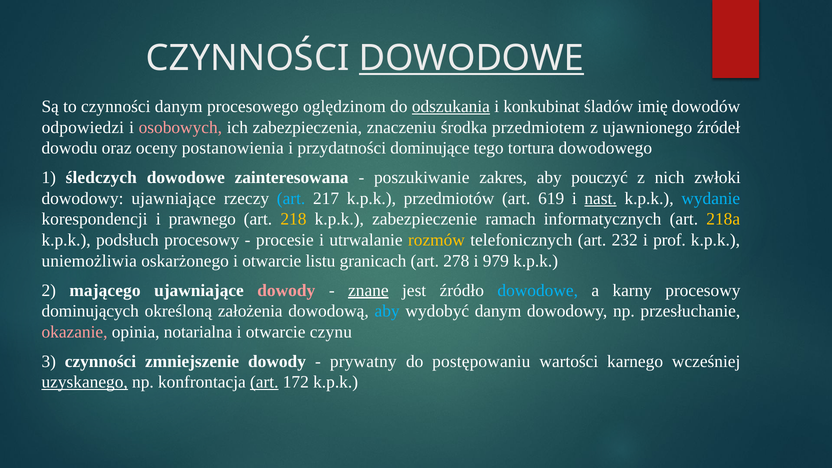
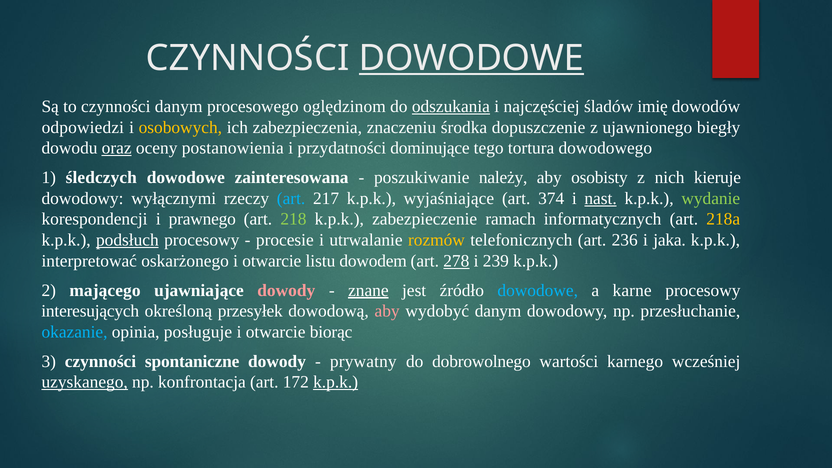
konkubinat: konkubinat -> najczęściej (542, 106)
osobowych colour: pink -> yellow (180, 127)
przedmiotem: przedmiotem -> dopuszczenie (539, 127)
źródeł: źródeł -> biegły (719, 127)
oraz underline: none -> present (117, 148)
zakres: zakres -> należy (503, 178)
pouczyć: pouczyć -> osobisty (600, 178)
zwłoki: zwłoki -> kieruje (718, 178)
dowodowy ujawniające: ujawniające -> wyłącznymi (174, 198)
przedmiotów: przedmiotów -> wyjaśniające (449, 198)
619: 619 -> 374 (551, 198)
wydanie colour: light blue -> light green (711, 198)
218 colour: yellow -> light green (293, 219)
podsłuch underline: none -> present (127, 240)
232: 232 -> 236 (625, 240)
prof: prof -> jaka (669, 240)
uniemożliwia: uniemożliwia -> interpretować (89, 261)
granicach: granicach -> dowodem (373, 261)
278 underline: none -> present (456, 261)
979: 979 -> 239 (496, 261)
karny: karny -> karne (632, 290)
dominujących: dominujących -> interesujących (90, 311)
założenia: założenia -> przesyłek (250, 311)
aby colour: light blue -> pink (387, 311)
okazanie colour: pink -> light blue (75, 332)
notarialna: notarialna -> posługuje (198, 332)
czynu: czynu -> biorąc (331, 332)
zmniejszenie: zmniejszenie -> spontaniczne (192, 361)
postępowaniu: postępowaniu -> dobrowolnego (481, 361)
art underline: present -> none (264, 382)
k.p.k underline: none -> present (336, 382)
